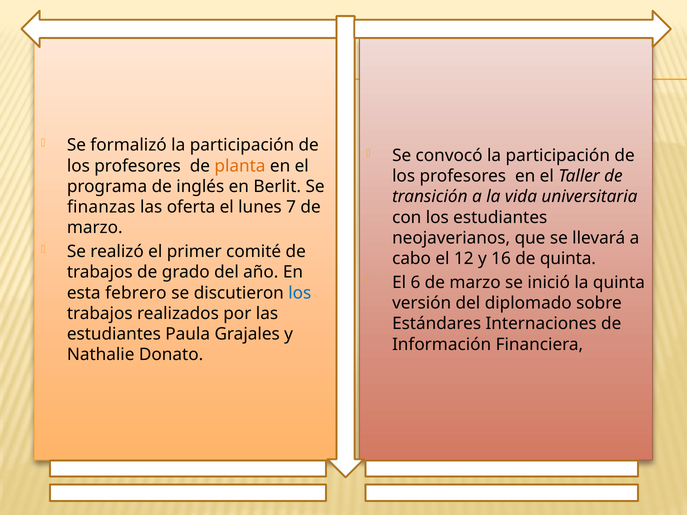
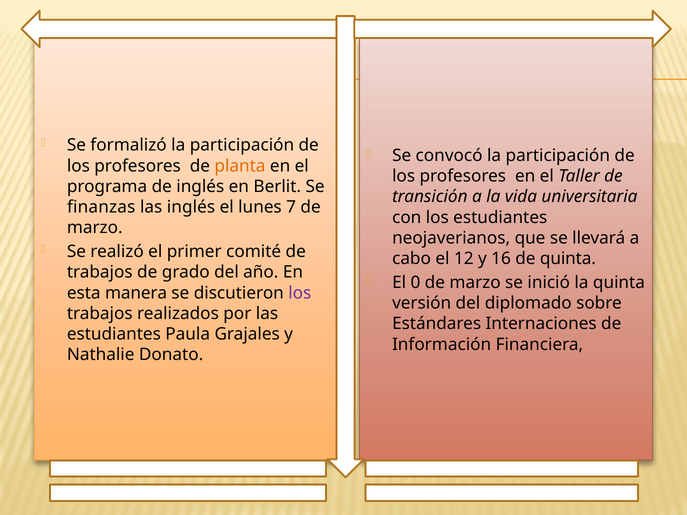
las oferta: oferta -> inglés (191, 207)
6: 6 -> 0 (415, 283)
febrero: febrero -> manera (136, 293)
los colour: blue -> purple (300, 293)
